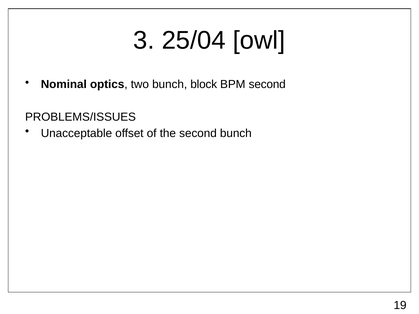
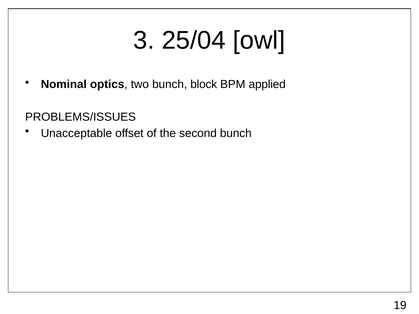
BPM second: second -> applied (267, 85)
